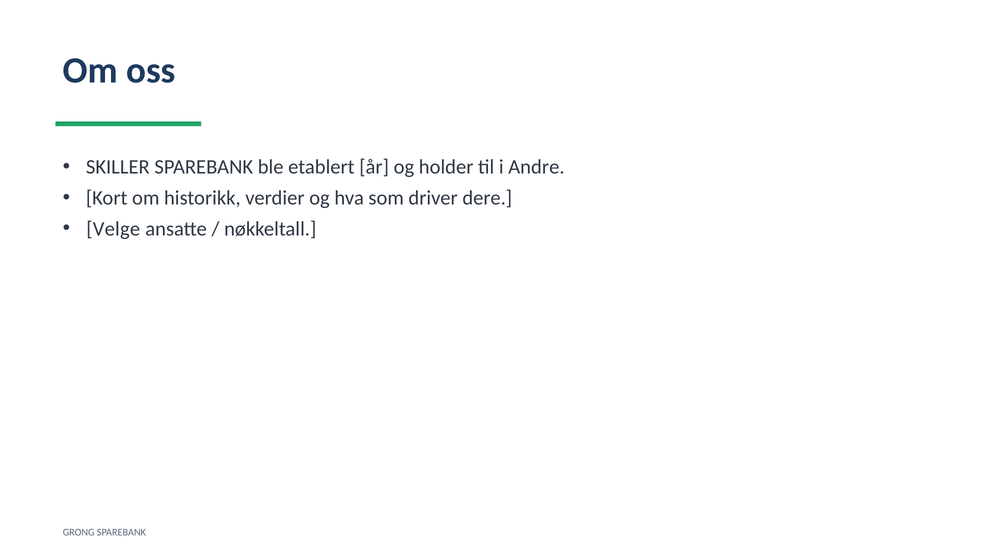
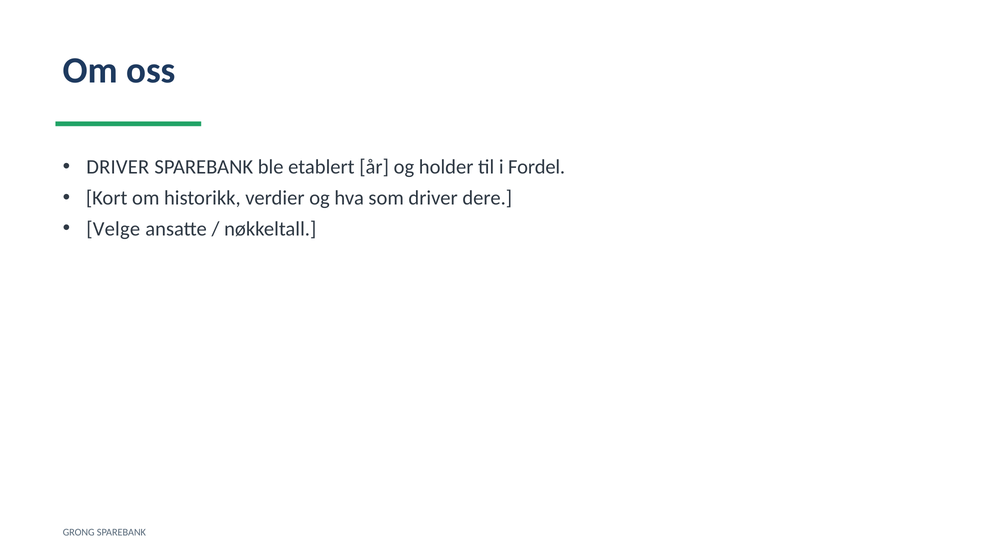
SKILLER: SKILLER -> DRIVER (118, 167)
Andre: Andre -> Fordel (537, 167)
